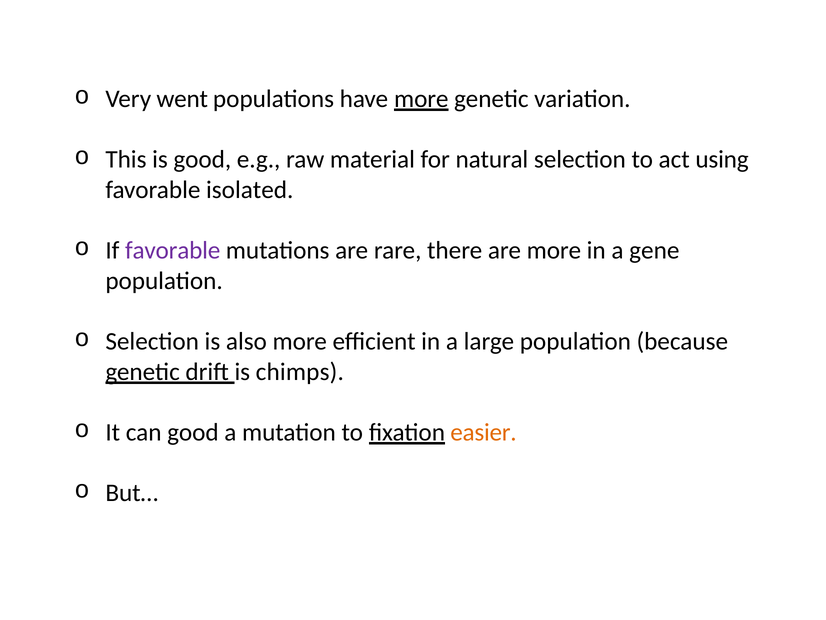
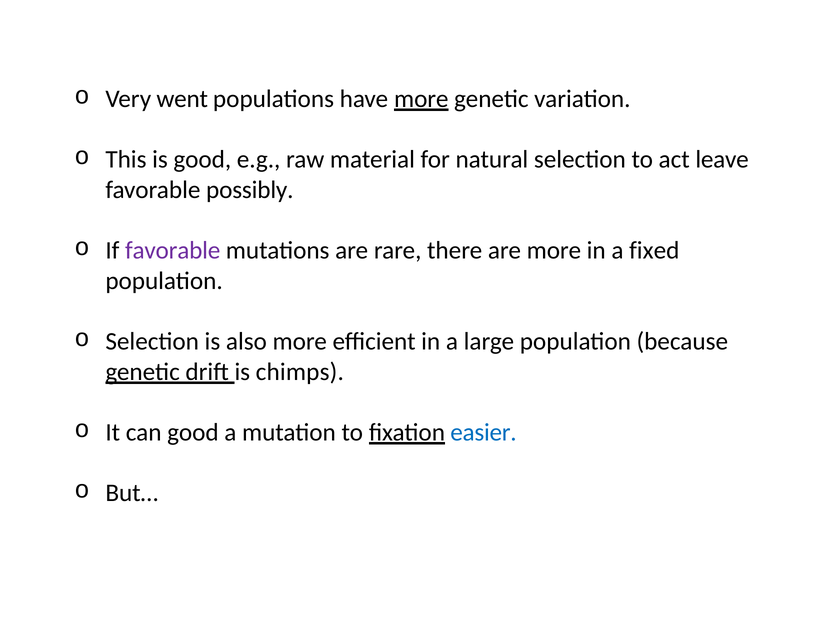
using: using -> leave (722, 160)
isolated: isolated -> possibly (250, 190)
gene: gene -> fixed (654, 250)
easier colour: orange -> blue (484, 432)
